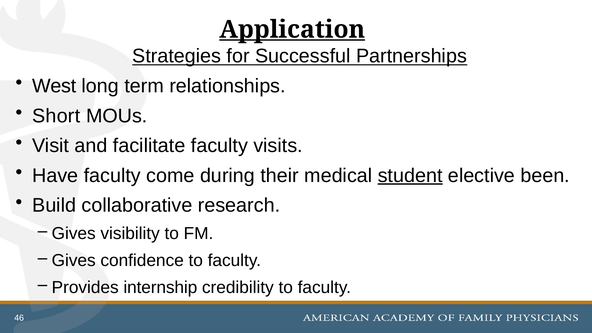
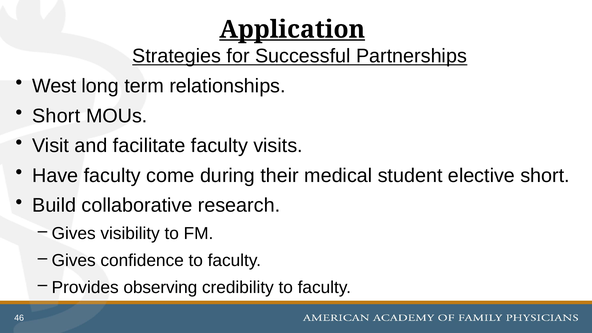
student underline: present -> none (410, 176)
elective been: been -> short (545, 176)
internship: internship -> observing (160, 288)
